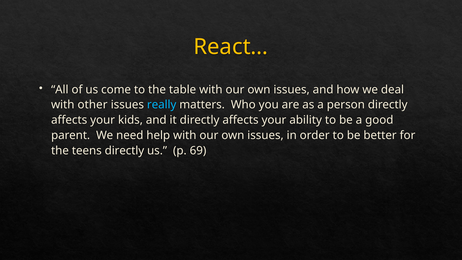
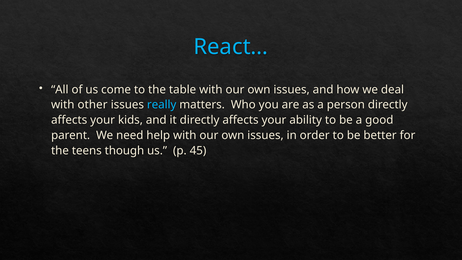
React… colour: yellow -> light blue (231, 47)
teens directly: directly -> though (124, 150)
69: 69 -> 45 (198, 150)
